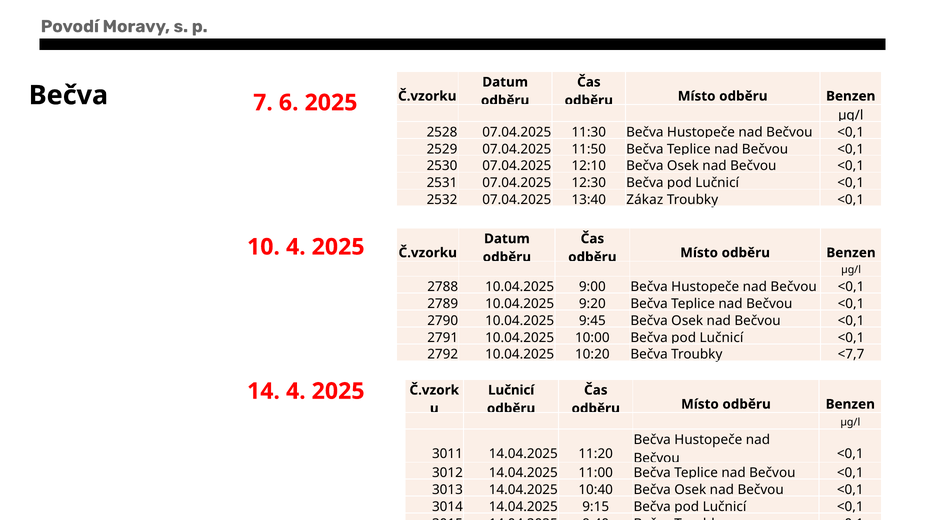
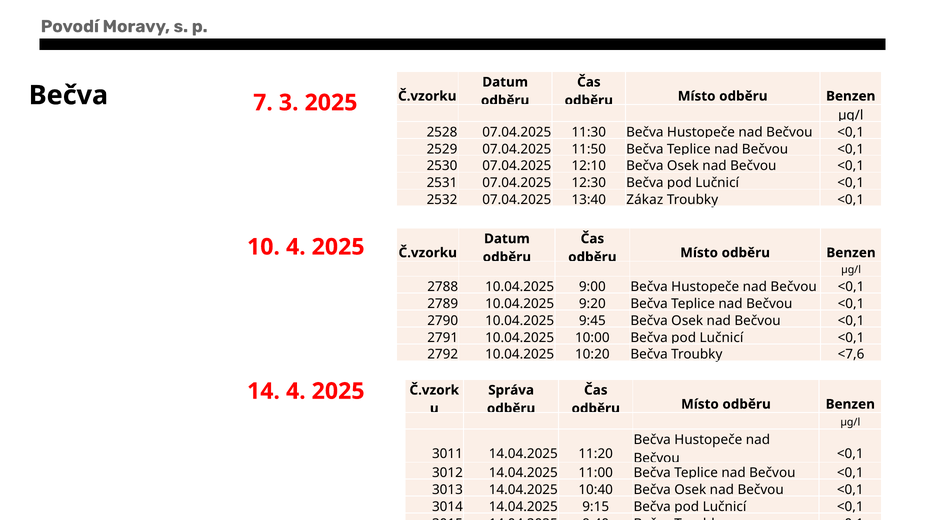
6: 6 -> 3 (289, 103)
<7,7: <7,7 -> <7,6 (851, 355)
Lučnicí: Lučnicí -> Správa (511, 390)
